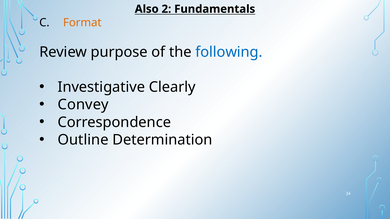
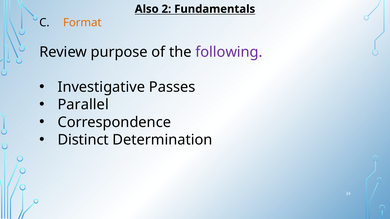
following colour: blue -> purple (229, 52)
Clearly: Clearly -> Passes (172, 87)
Convey: Convey -> Parallel (83, 105)
Outline: Outline -> Distinct (83, 140)
